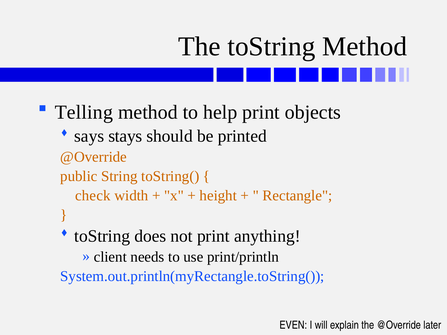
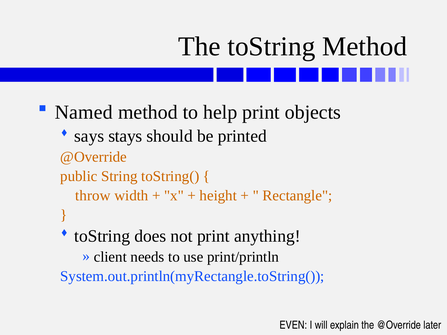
Telling: Telling -> Named (84, 112)
check: check -> throw (93, 196)
